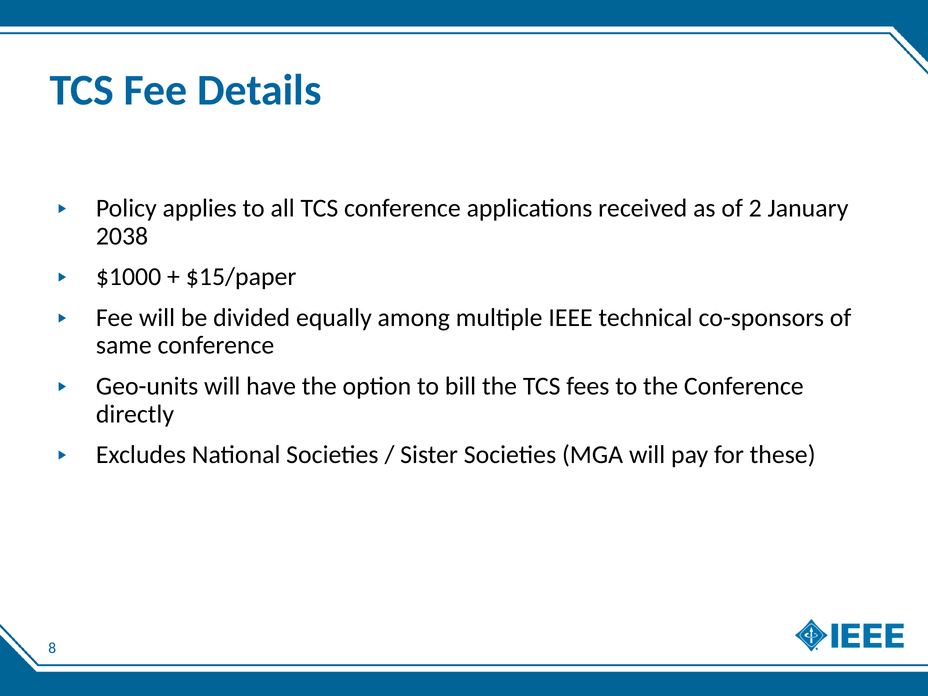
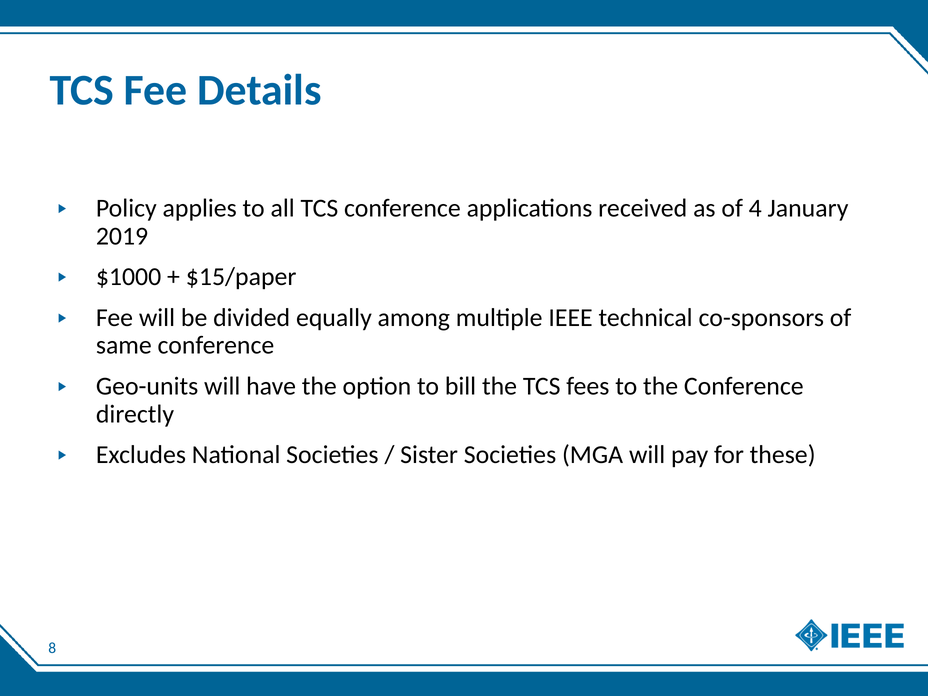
2: 2 -> 4 (755, 208)
2038: 2038 -> 2019 (122, 236)
